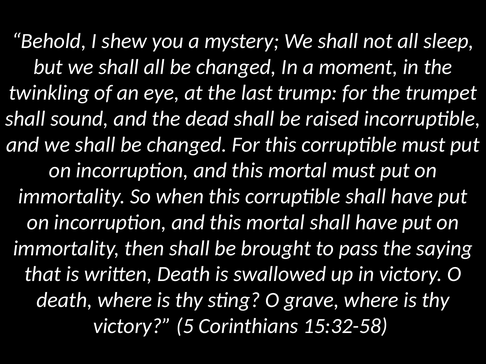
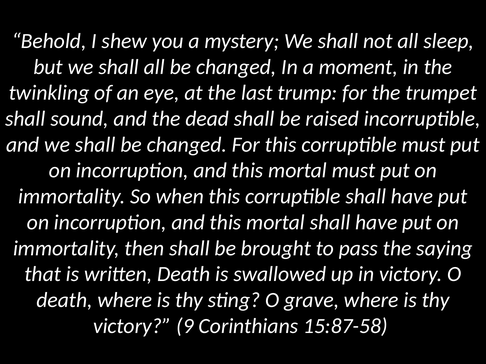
5: 5 -> 9 (185, 326)
15:32-58: 15:32-58 -> 15:87-58 (345, 326)
